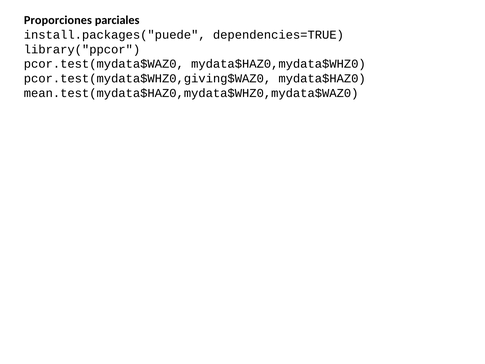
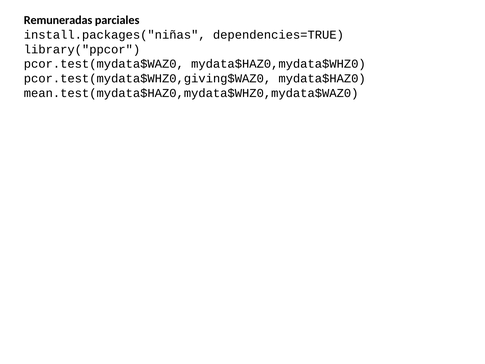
Proporciones: Proporciones -> Remuneradas (58, 20)
install.packages("puede: install.packages("puede -> install.packages("niñas (115, 35)
